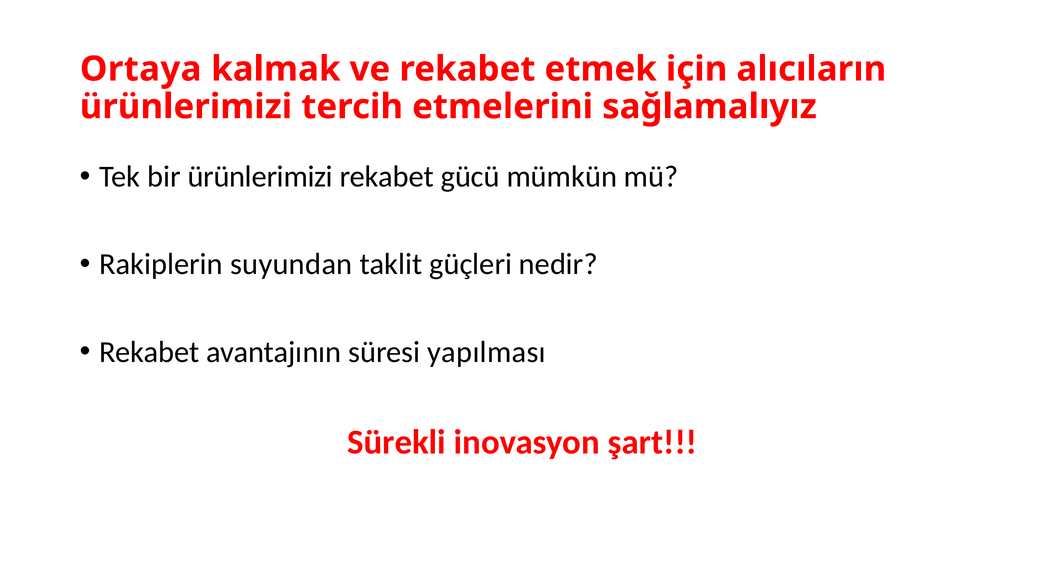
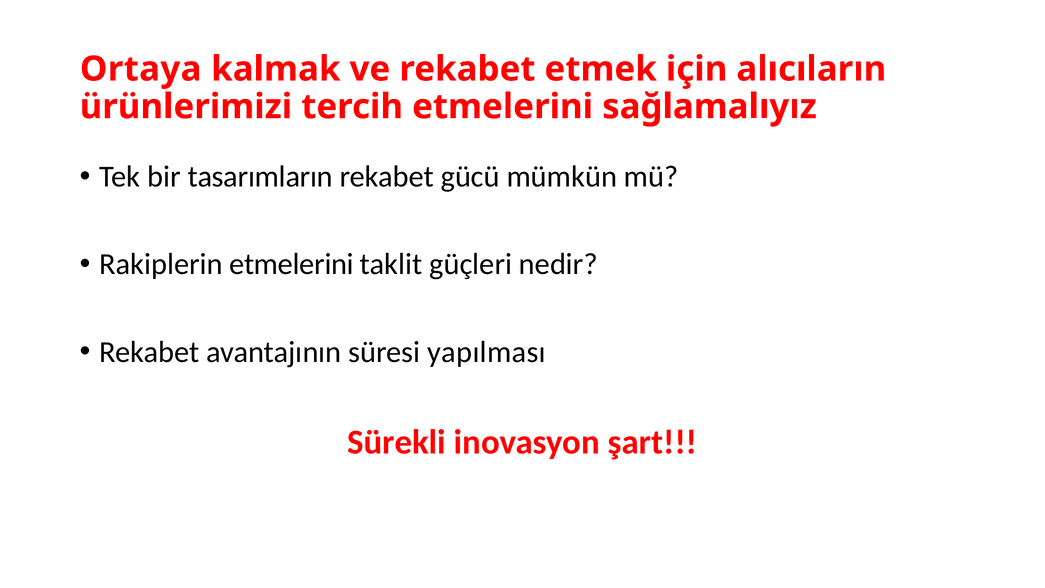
bir ürünlerimizi: ürünlerimizi -> tasarımların (260, 177)
Rakiplerin suyundan: suyundan -> etmelerini (292, 264)
